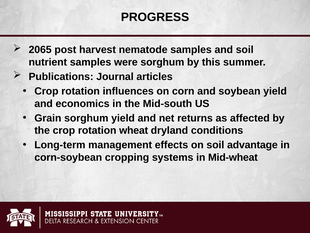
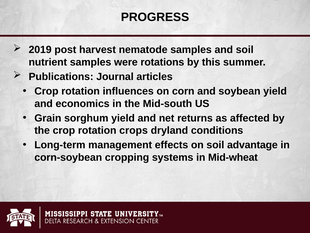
2065: 2065 -> 2019 (40, 50)
were sorghum: sorghum -> rotations (162, 62)
wheat: wheat -> crops (134, 130)
